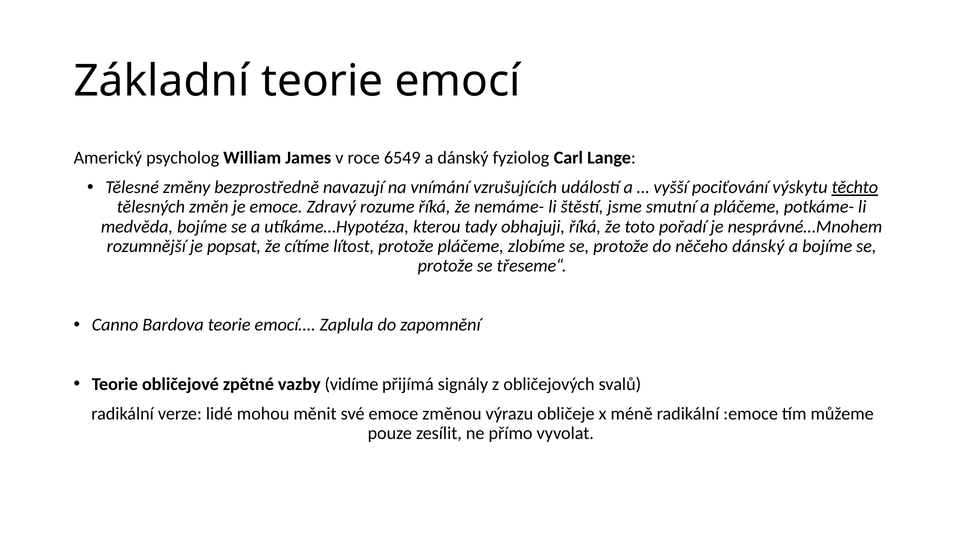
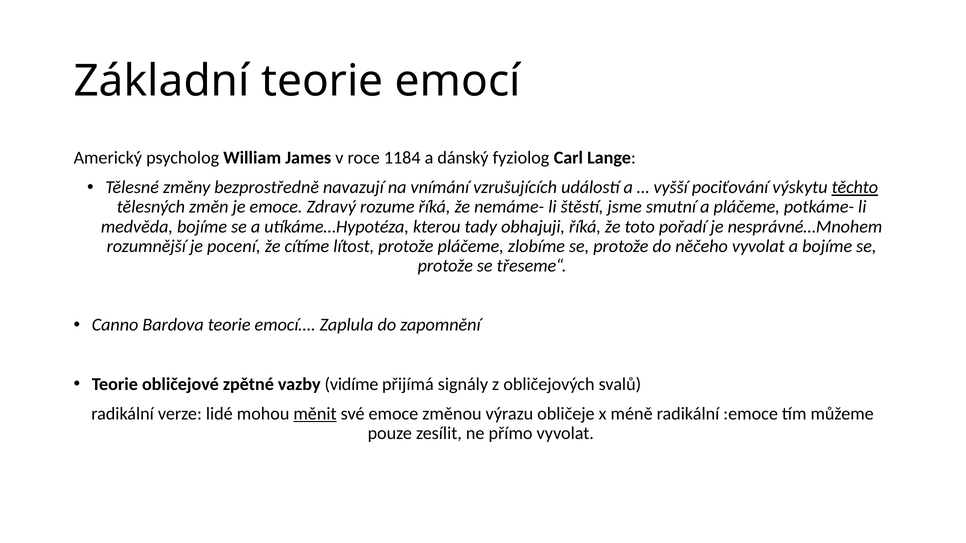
6549: 6549 -> 1184 (402, 158)
popsat: popsat -> pocení (234, 246)
něčeho dánský: dánský -> vyvolat (758, 246)
měnit underline: none -> present (315, 414)
